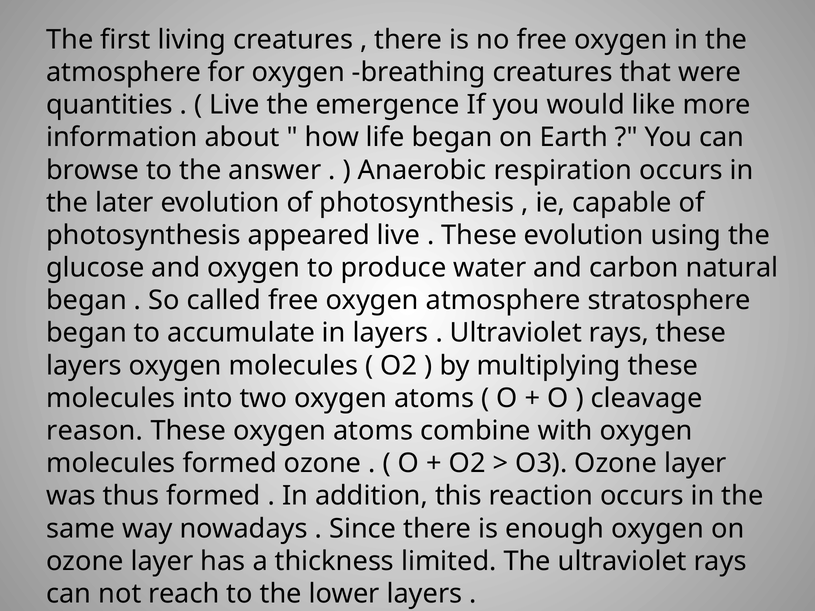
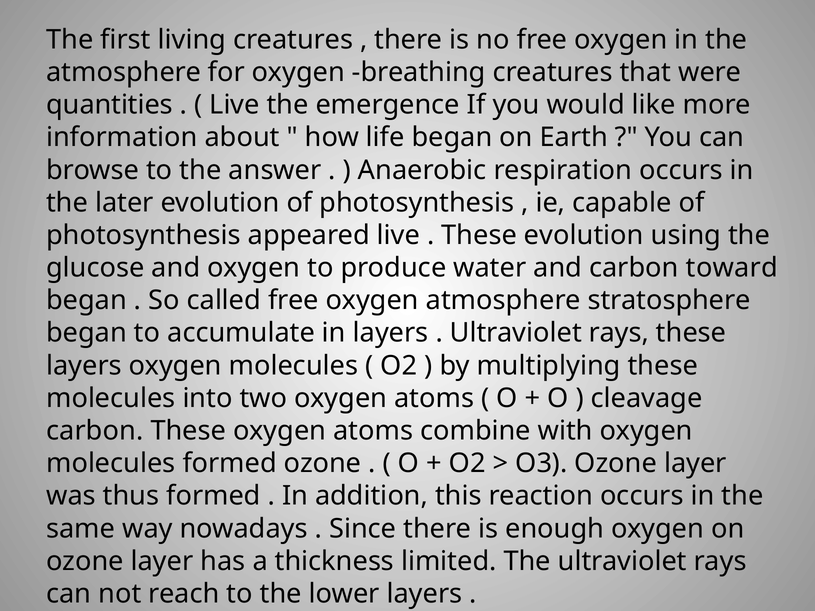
natural: natural -> toward (732, 268)
reason: reason -> carbon (95, 431)
